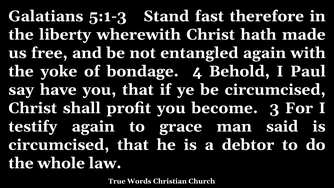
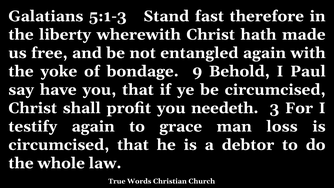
4: 4 -> 9 (197, 71)
become: become -> needeth (225, 108)
said: said -> loss (282, 126)
